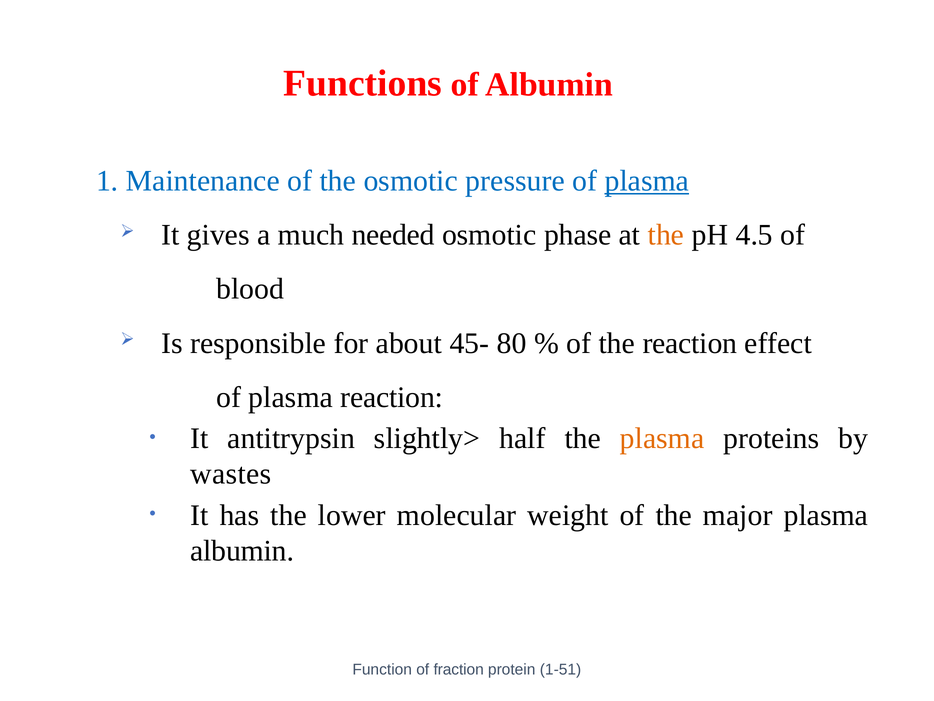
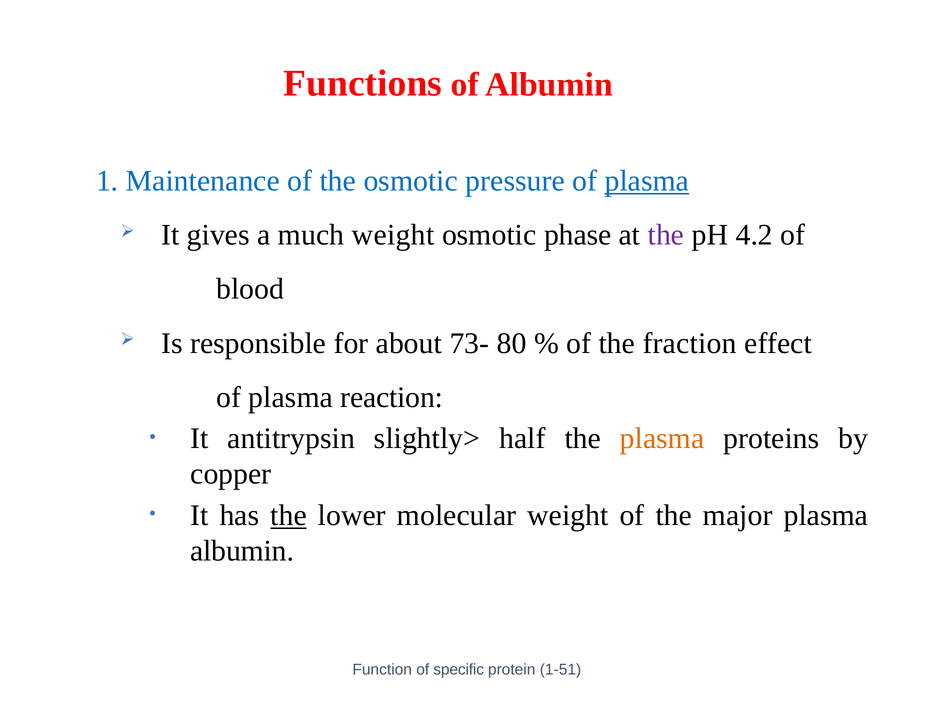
much needed: needed -> weight (393, 235)
the colour: orange -> purple (666, 235)
4.5: 4.5 -> 4.2 (754, 235)
45-: 45- -> 73- (469, 343)
the reaction: reaction -> fraction (690, 343)
wastes: wastes -> copper (231, 474)
the underline: none -> present (289, 515)
fraction: fraction -> specific (459, 669)
